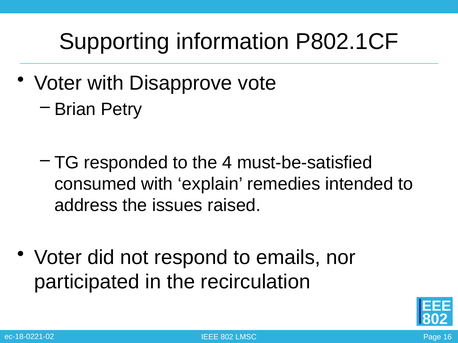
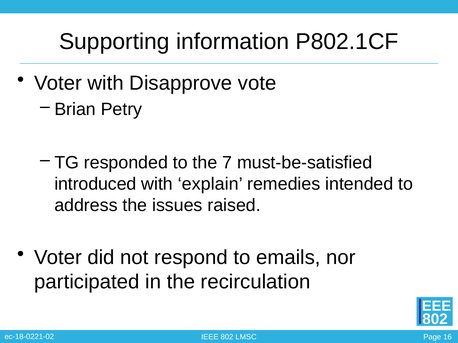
4: 4 -> 7 (227, 163)
consumed: consumed -> introduced (95, 184)
